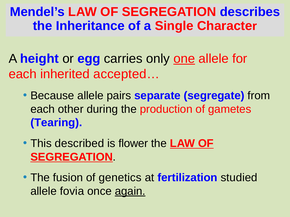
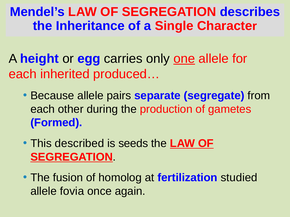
accepted…: accepted… -> produced… (127, 74)
Tearing: Tearing -> Formed (56, 123)
flower: flower -> seeds (133, 144)
genetics: genetics -> homolog (120, 178)
again underline: present -> none (130, 192)
